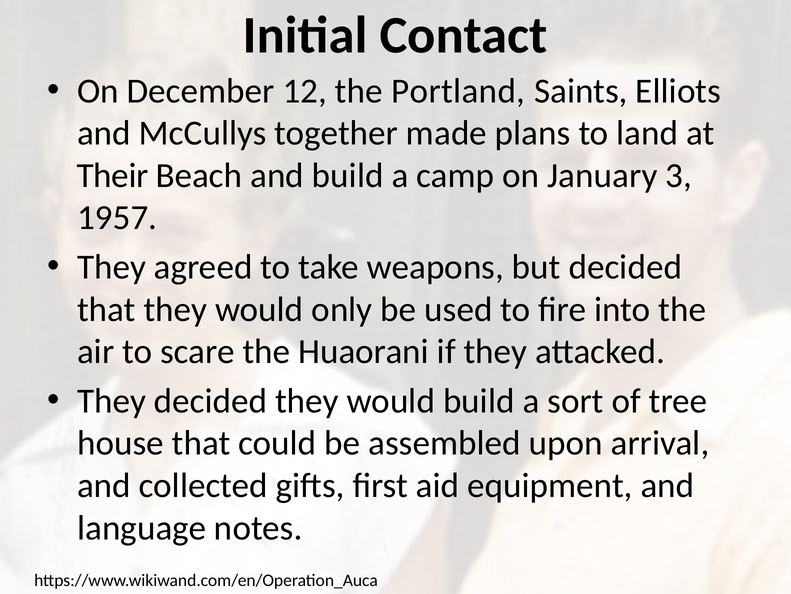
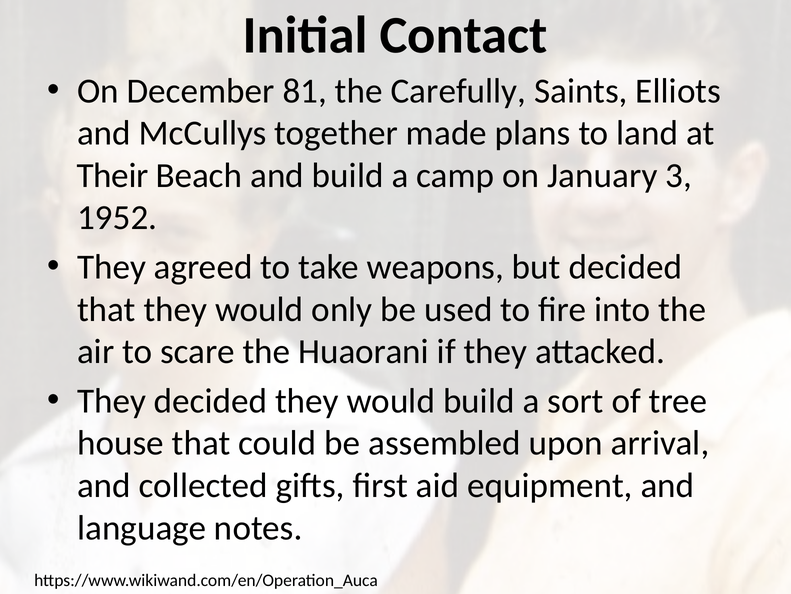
12: 12 -> 81 (305, 91)
Portland: Portland -> Carefully (458, 91)
1957: 1957 -> 1952 (117, 218)
